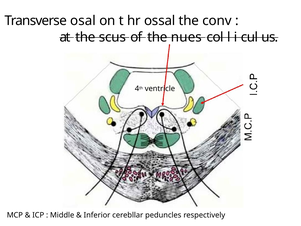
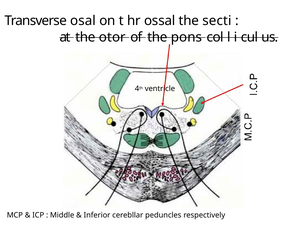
conv: conv -> secti (217, 21)
scus: scus -> otor (112, 37)
nues: nues -> pons (186, 37)
